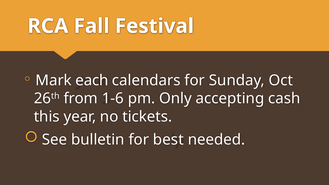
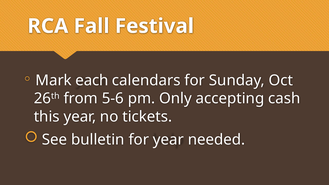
1-6: 1-6 -> 5-6 (113, 99)
for best: best -> year (168, 140)
